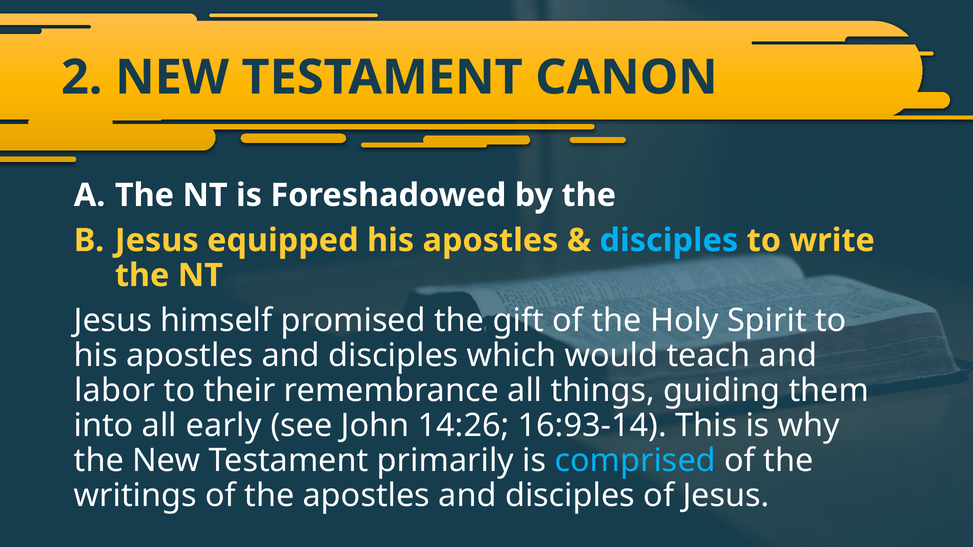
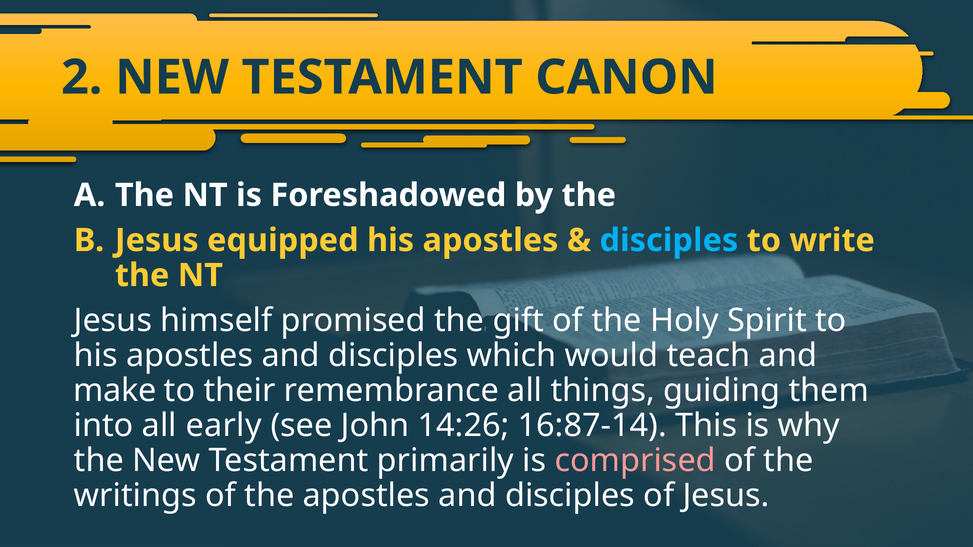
labor: labor -> make (115, 391)
16:93-14: 16:93-14 -> 16:87-14 (592, 426)
comprised colour: light blue -> pink (635, 461)
